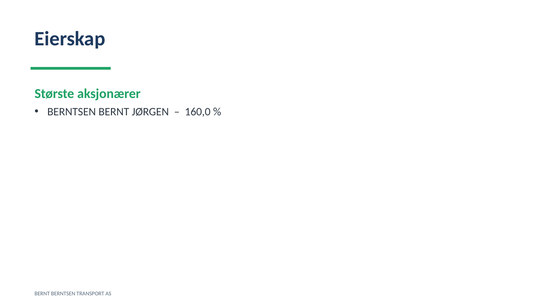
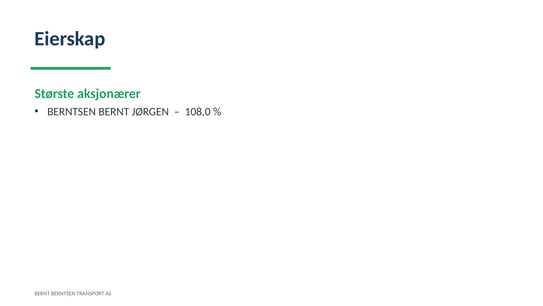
160,0: 160,0 -> 108,0 (198, 112)
